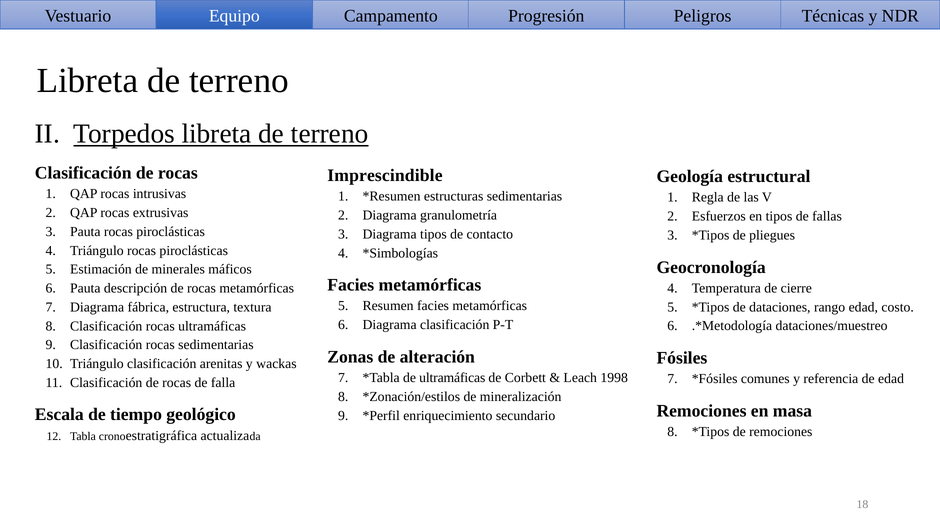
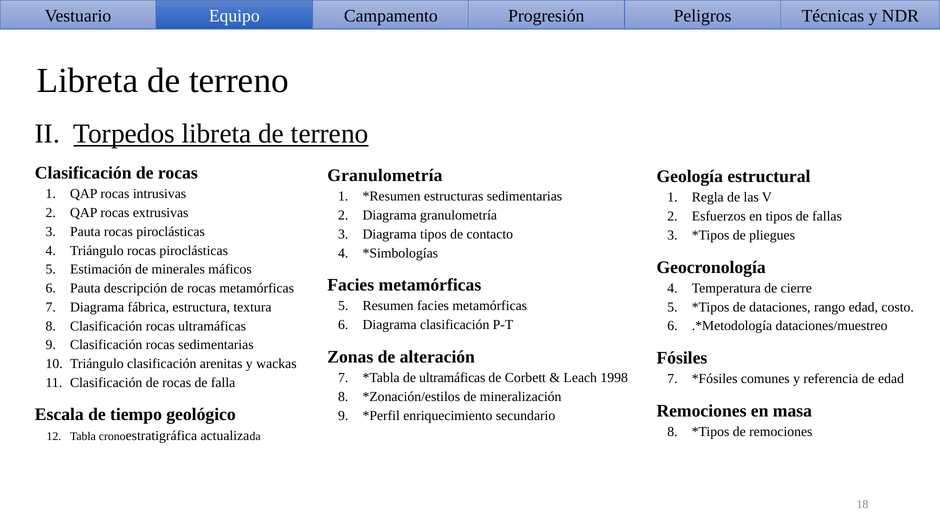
Imprescindible: Imprescindible -> Granulometría (385, 176)
